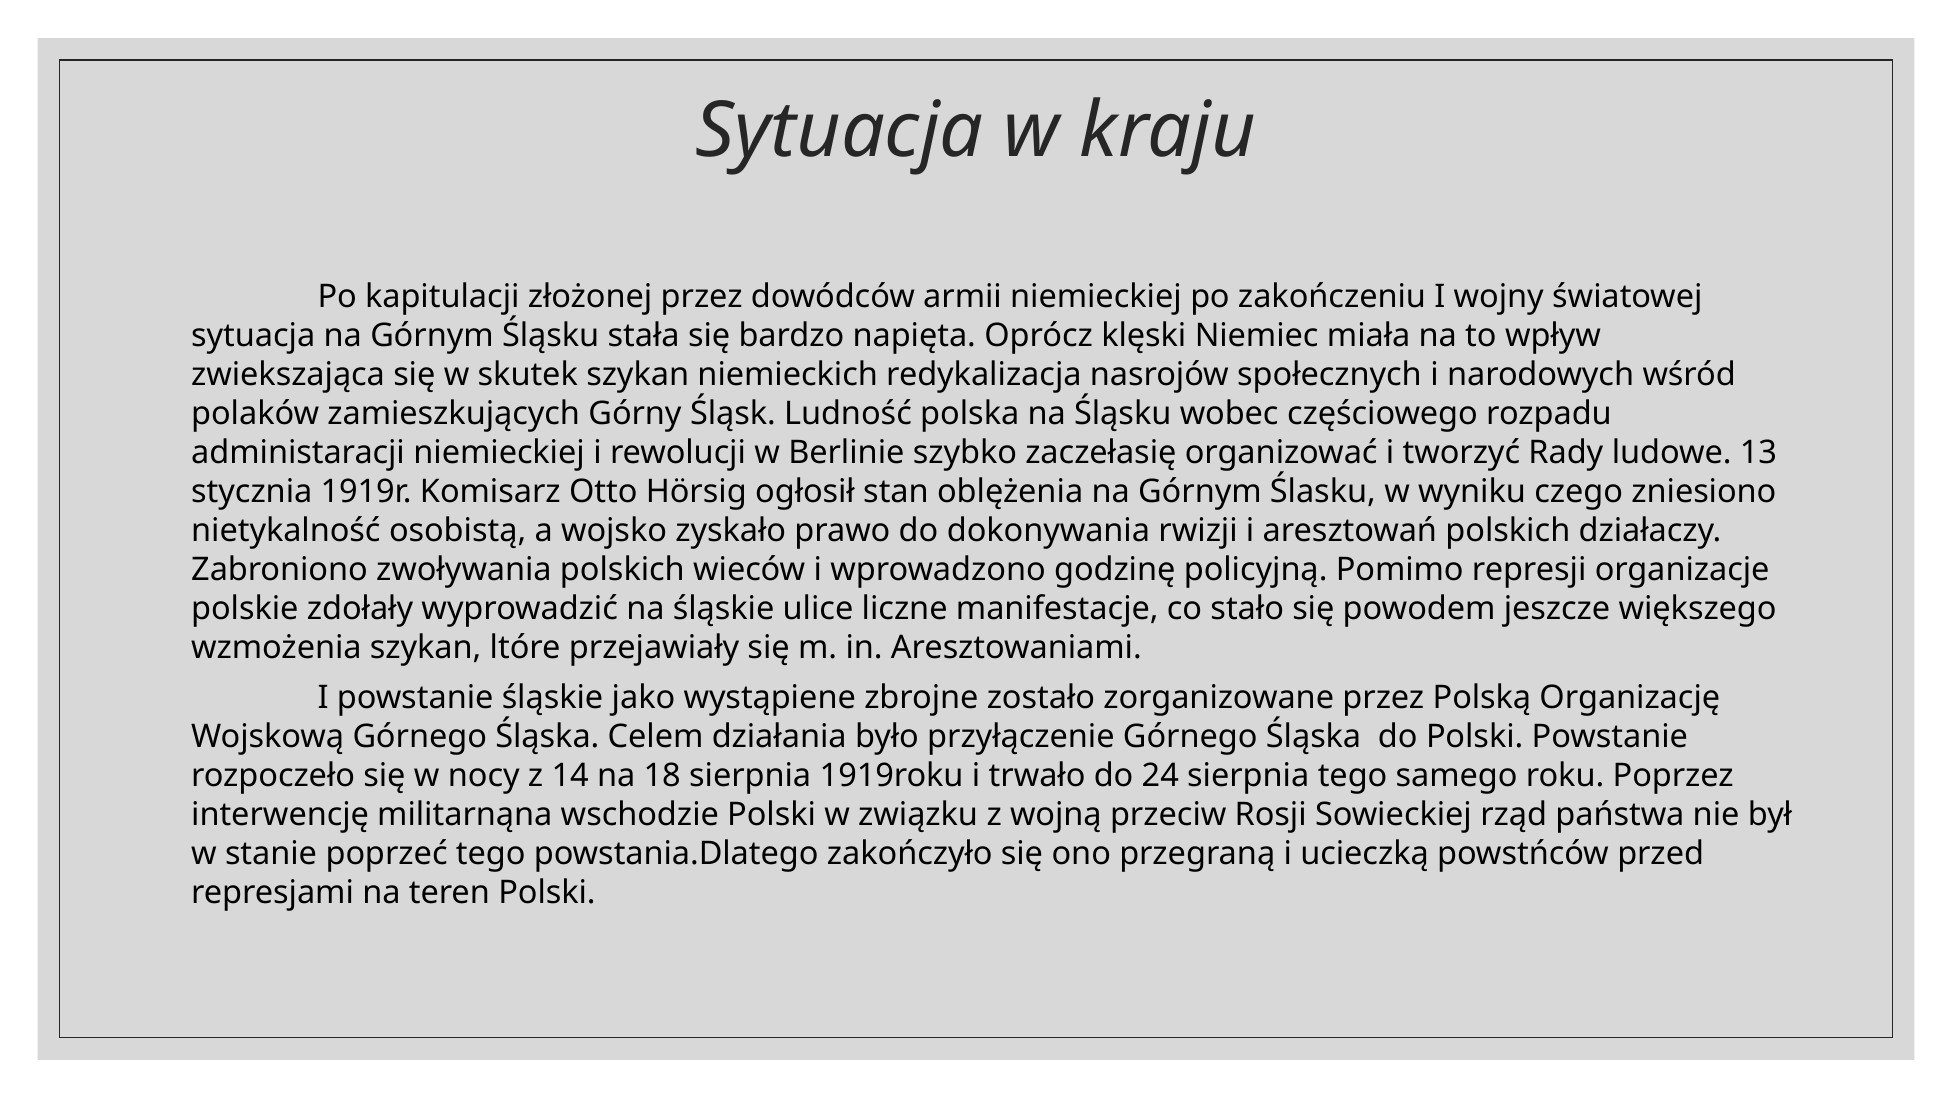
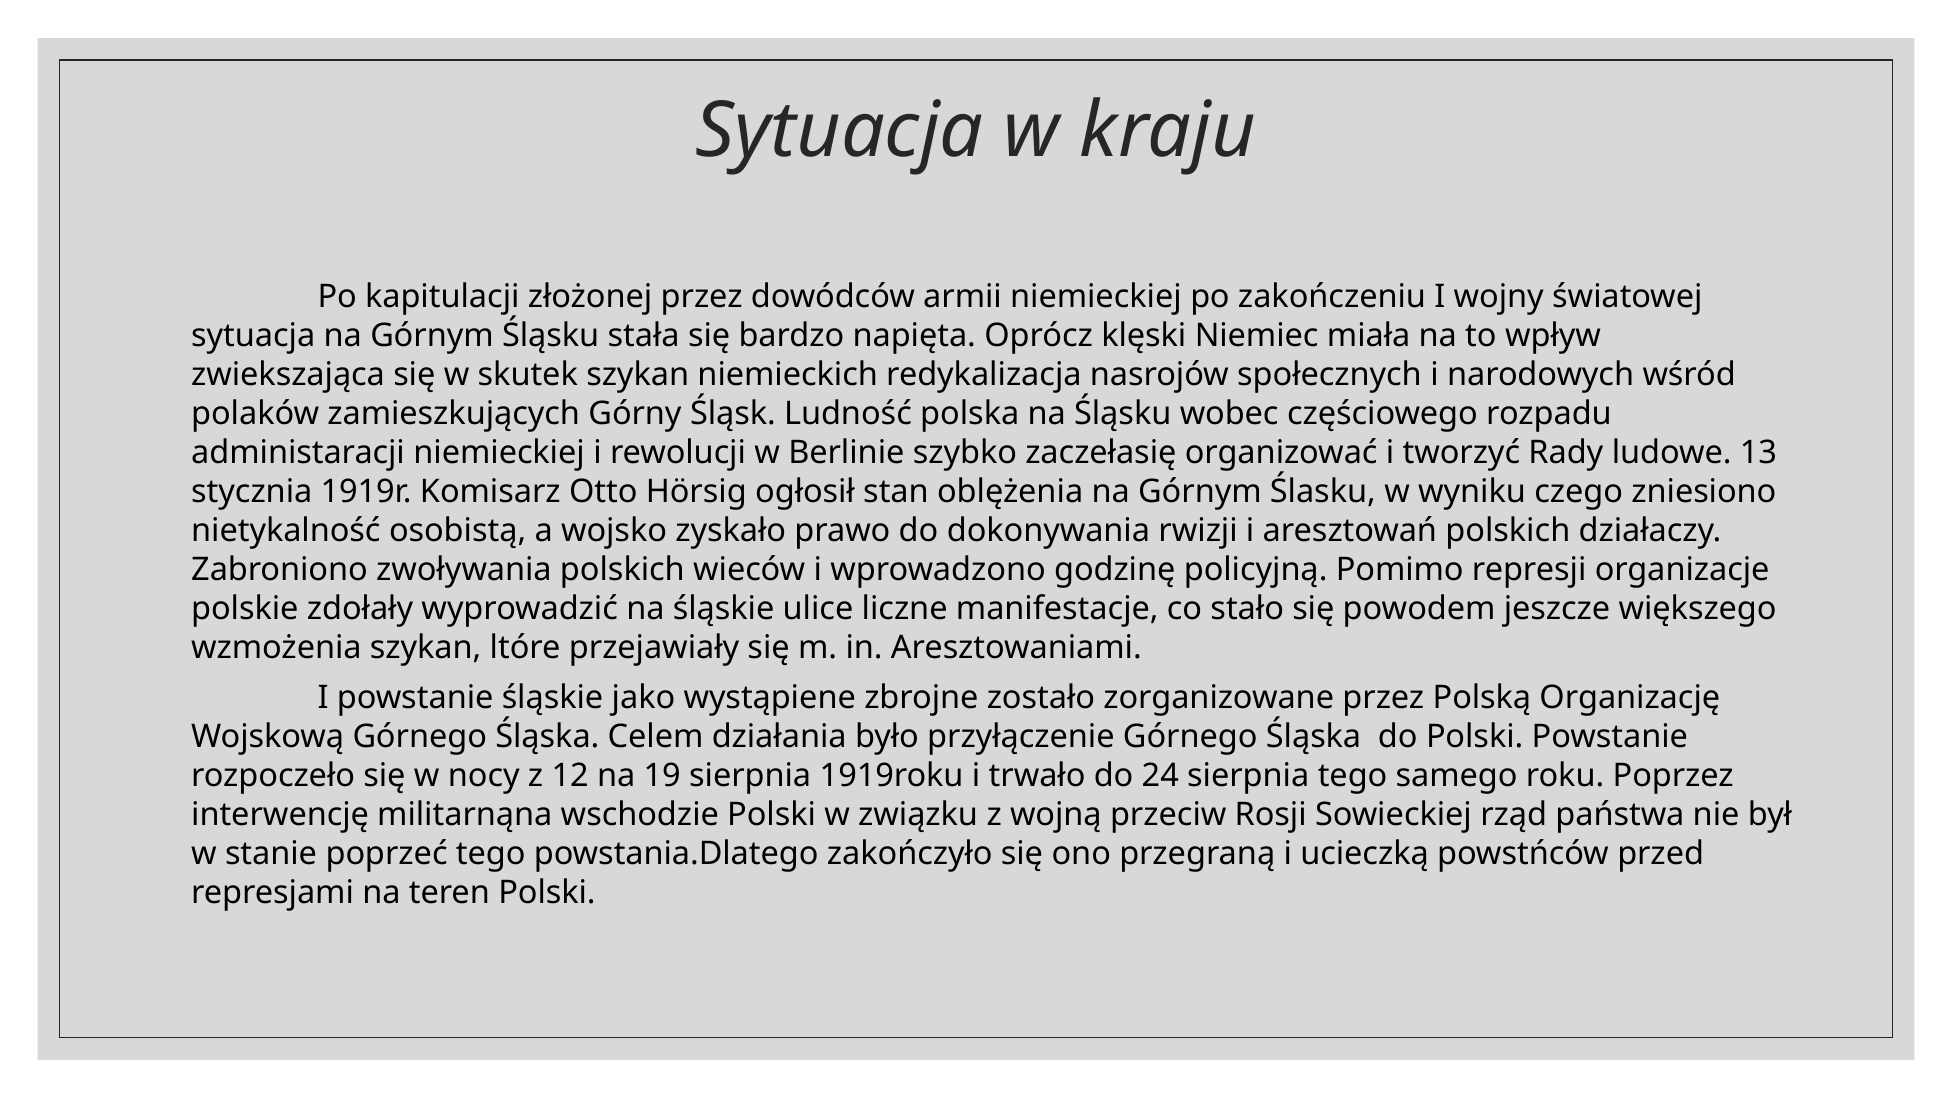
14: 14 -> 12 (570, 775)
18: 18 -> 19 (662, 775)
